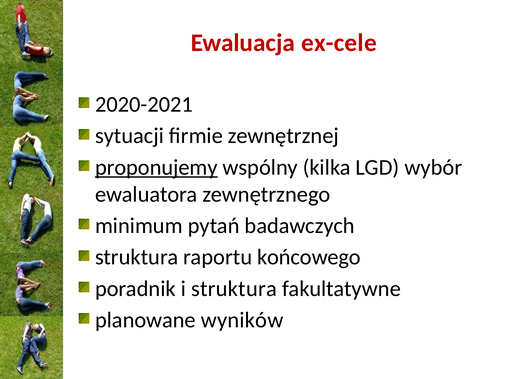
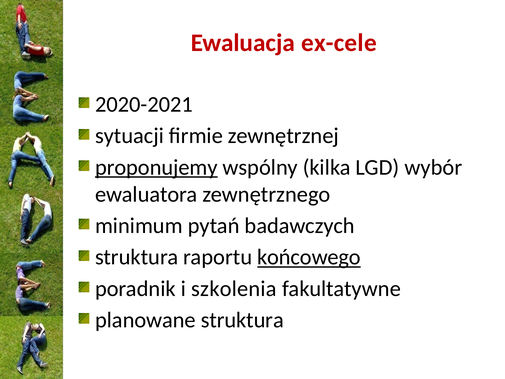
końcowego underline: none -> present (309, 257)
i struktura: struktura -> szkolenia (234, 288)
planowane wyników: wyników -> struktura (242, 320)
